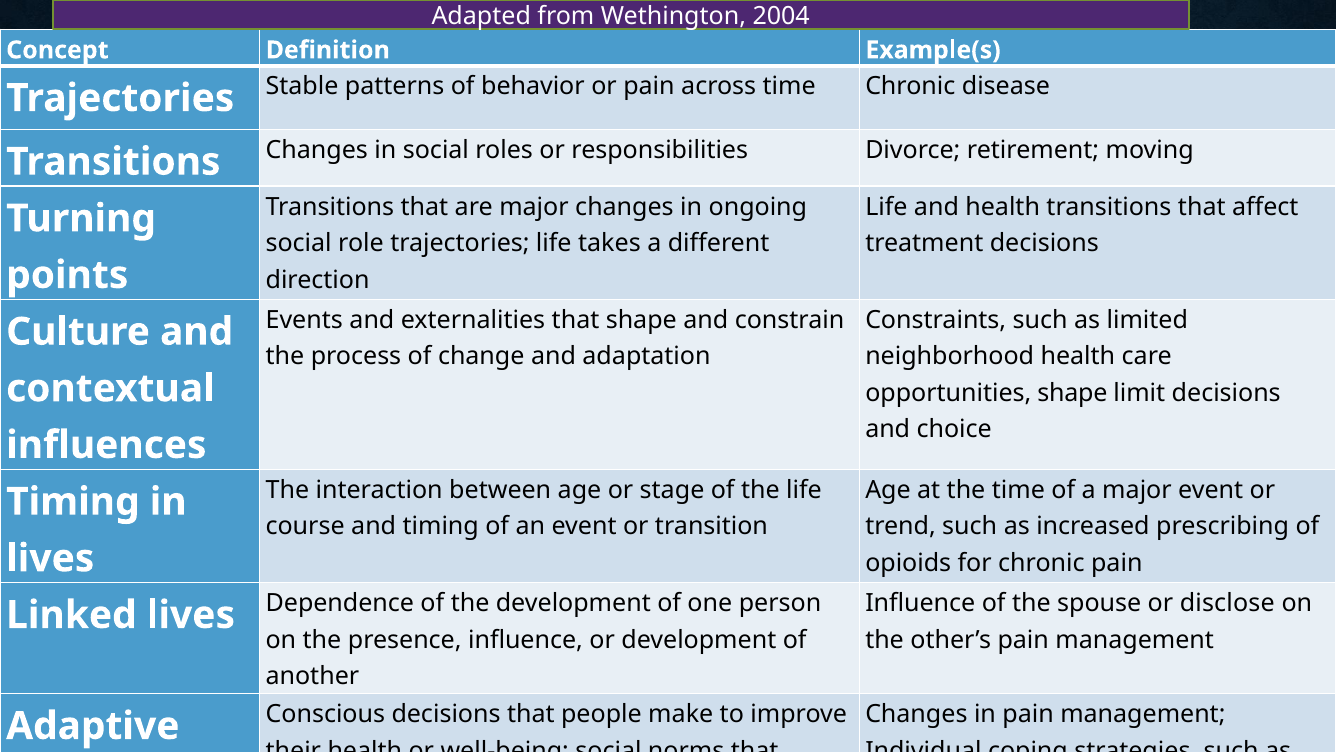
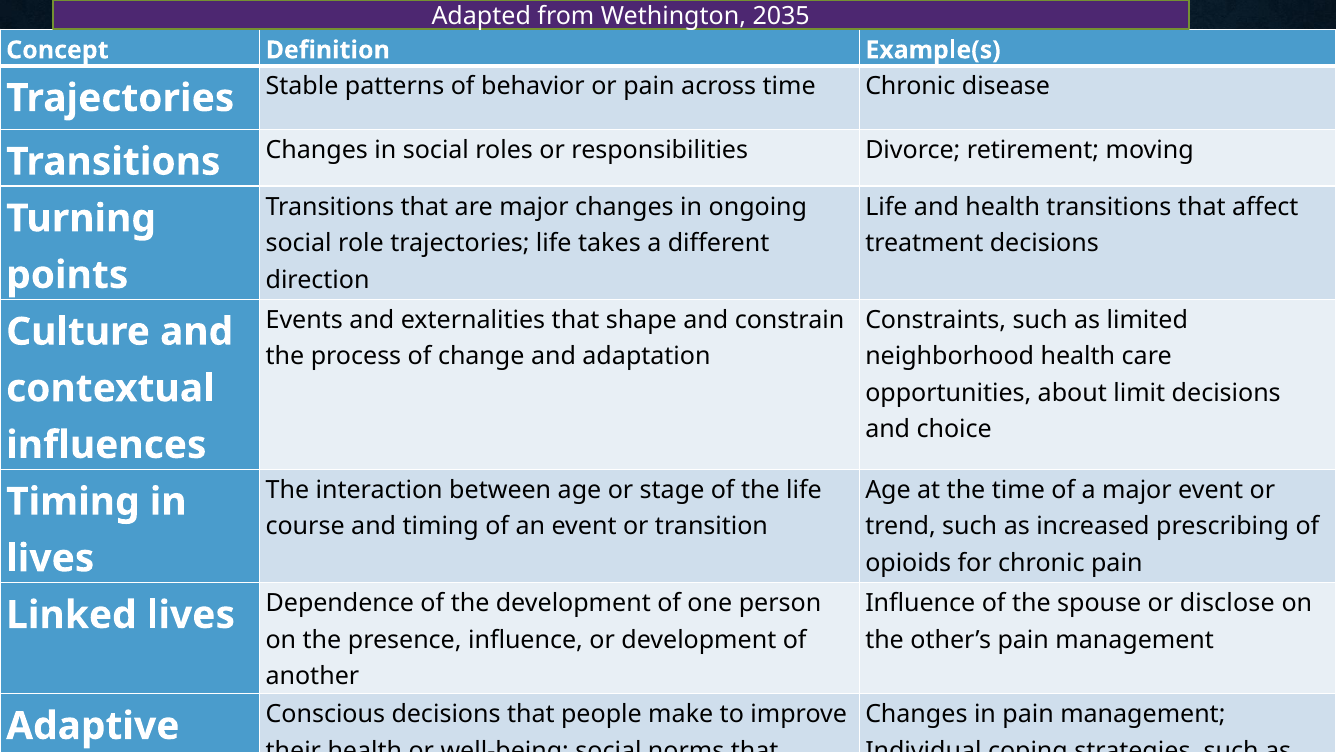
2004: 2004 -> 2035 (781, 16)
opportunities shape: shape -> about (1072, 393)
